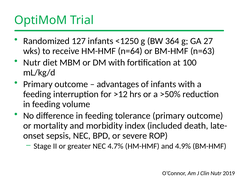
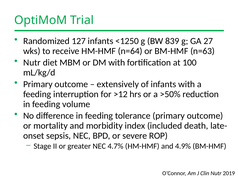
364: 364 -> 839 (172, 41)
advantages: advantages -> extensively (118, 84)
